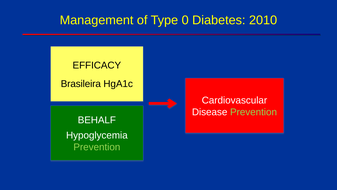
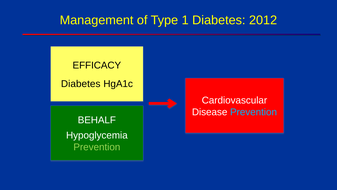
0: 0 -> 1 (185, 20)
2010: 2010 -> 2012 (263, 20)
Brasileira: Brasileira -> Diabetes (81, 84)
Prevention colour: light green -> light blue (254, 112)
